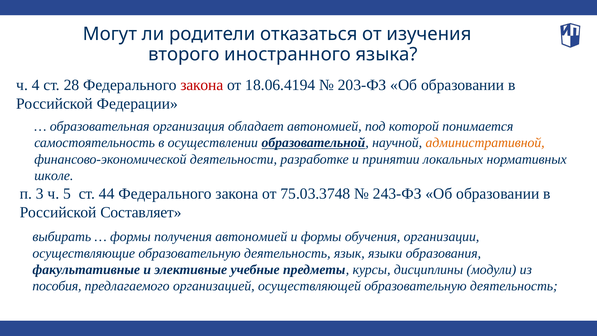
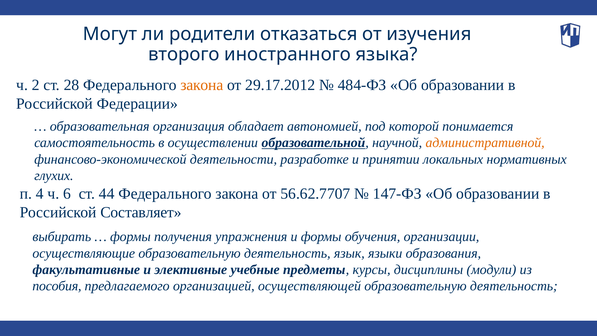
4: 4 -> 2 (36, 85)
закона colour: red -> orange (202, 85)
18.06.4194: 18.06.4194 -> 29.17.2012 (280, 85)
203-ФЗ: 203-ФЗ -> 484-ФЗ (362, 85)
школе: школе -> глухих (54, 175)
3: 3 -> 4 (40, 194)
5: 5 -> 6 (67, 194)
75.03.3748: 75.03.3748 -> 56.62.7707 (315, 194)
243-ФЗ: 243-ФЗ -> 147-ФЗ (397, 194)
получения автономией: автономией -> упражнения (251, 237)
